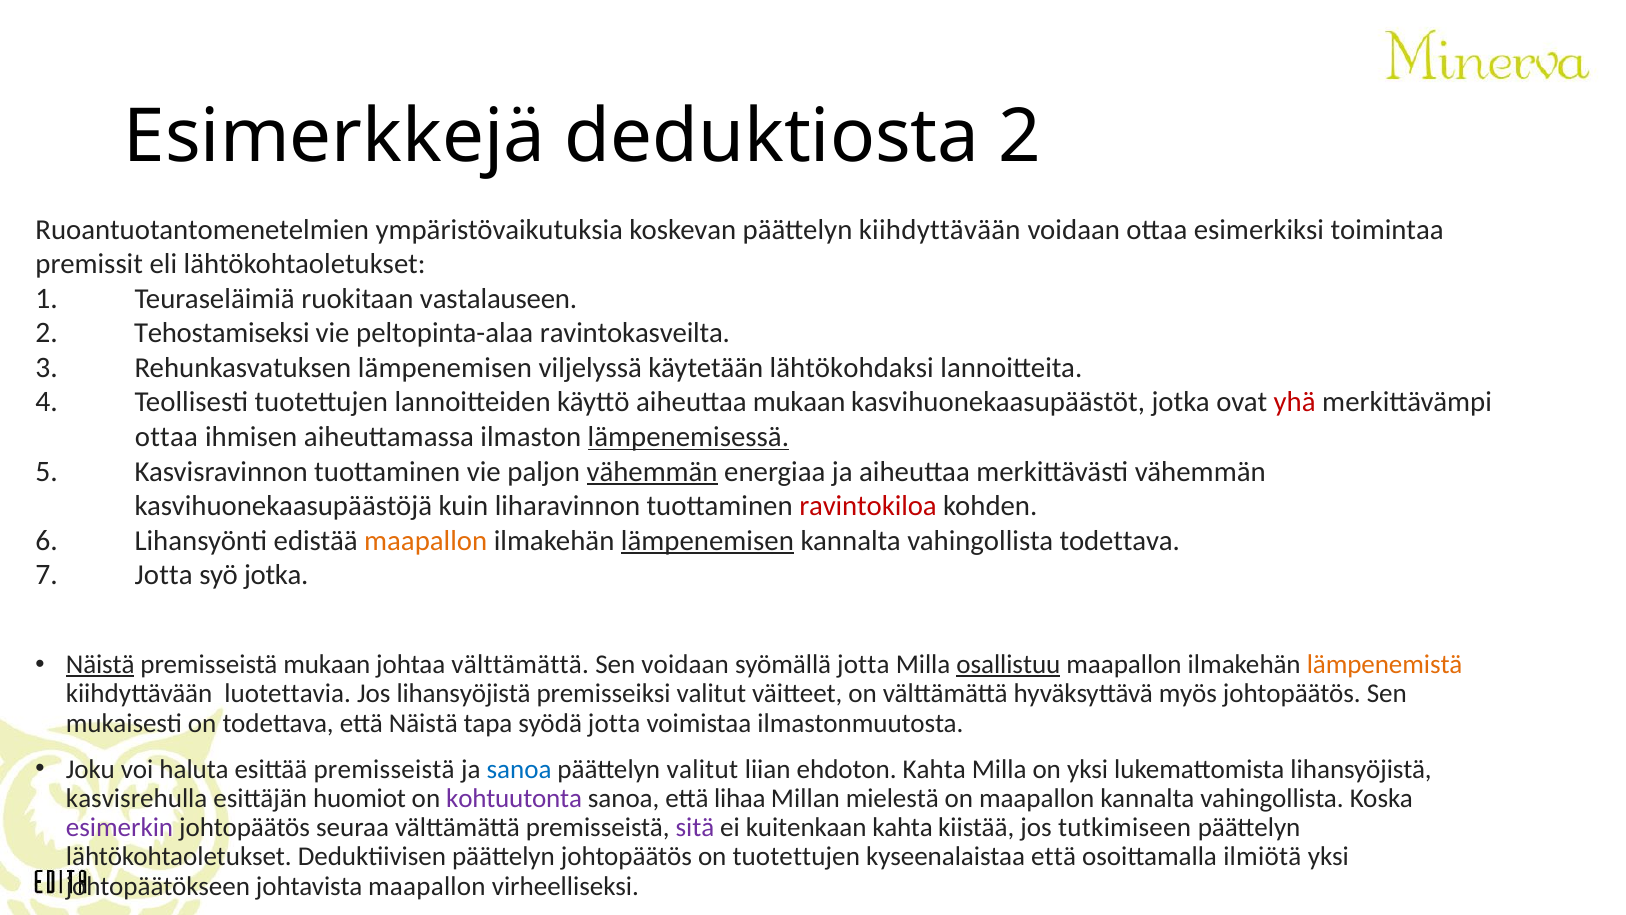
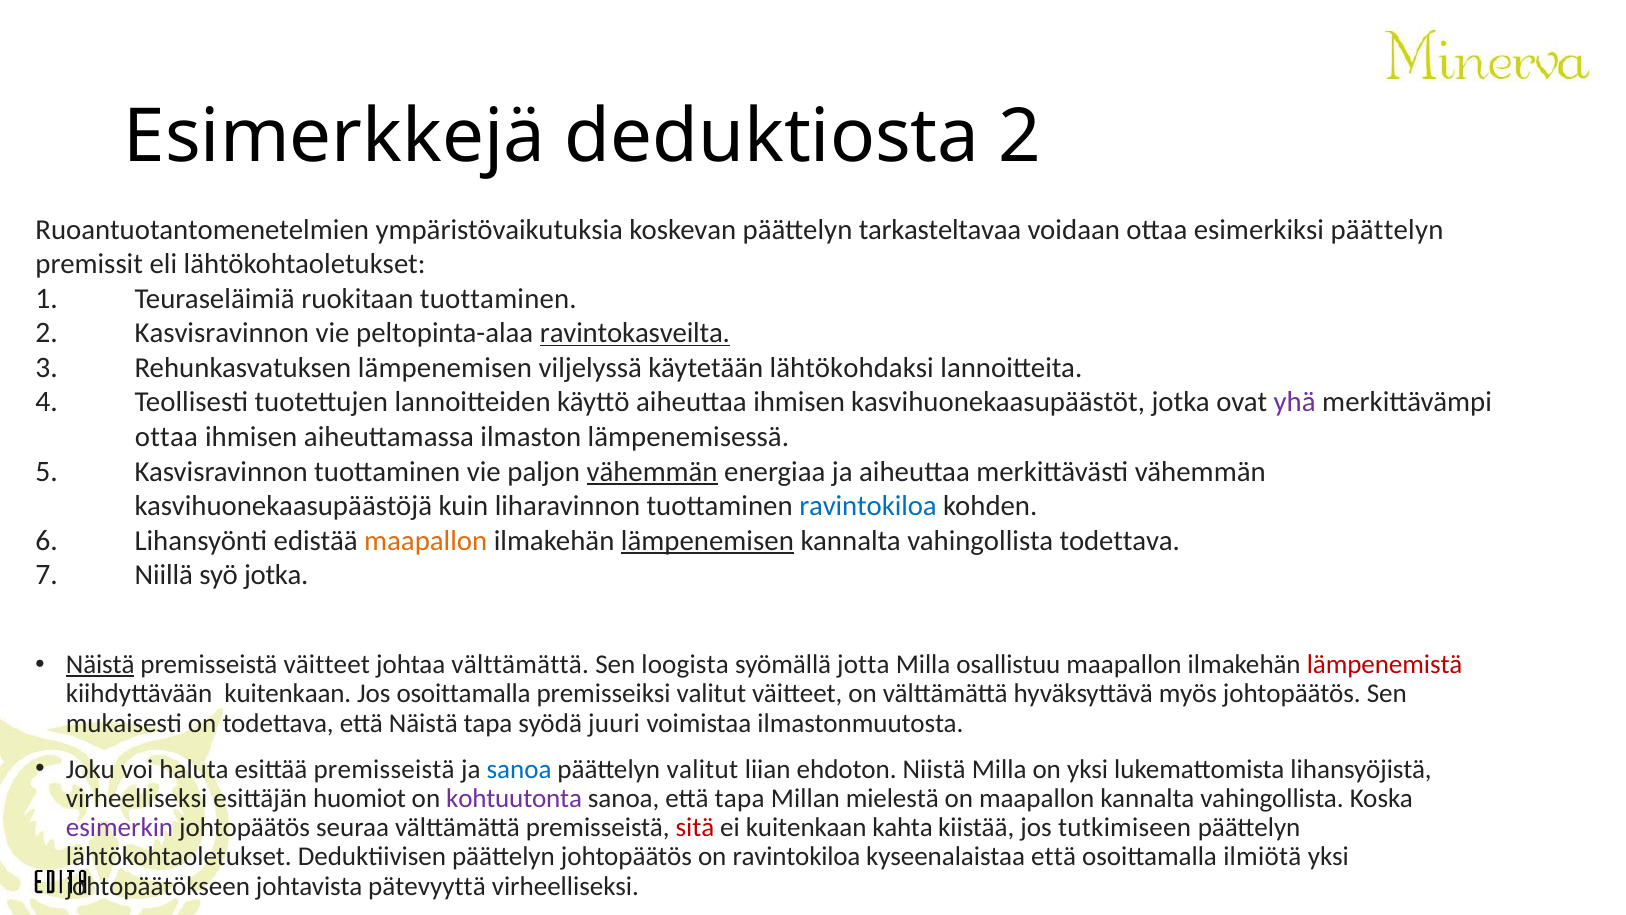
päättelyn kiihdyttävään: kiihdyttävään -> tarkasteltavaa (940, 229)
esimerkiksi toimintaa: toimintaa -> päättelyn (1387, 229)
ruokitaan vastalauseen: vastalauseen -> tuottaminen (498, 299)
2 Tehostamiseksi: Tehostamiseksi -> Kasvisravinnon (222, 333)
ravintokasveilta underline: none -> present (635, 333)
aiheuttaa mukaan: mukaan -> ihmisen (799, 402)
yhä colour: red -> purple (1295, 402)
lämpenemisessä underline: present -> none (688, 437)
ravintokiloa colour: red -> blue (868, 506)
Jotta: Jotta -> Niillä (164, 575)
premisseistä mukaan: mukaan -> väitteet (327, 664)
Sen voidaan: voidaan -> loogista (685, 664)
osallistuu underline: present -> none (1008, 664)
lämpenemistä colour: orange -> red (1385, 664)
kiihdyttävään luotettavia: luotettavia -> kuitenkaan (288, 694)
Jos lihansyöjistä: lihansyöjistä -> osoittamalla (464, 694)
syödä jotta: jotta -> juuri (614, 723)
ehdoton Kahta: Kahta -> Niistä (934, 769)
kasvisrehulla: kasvisrehulla -> virheelliseksi (137, 798)
että lihaa: lihaa -> tapa (740, 798)
sitä colour: purple -> red (695, 827)
on tuotettujen: tuotettujen -> ravintokiloa (796, 857)
johtavista maapallon: maapallon -> pätevyyttä (427, 886)
